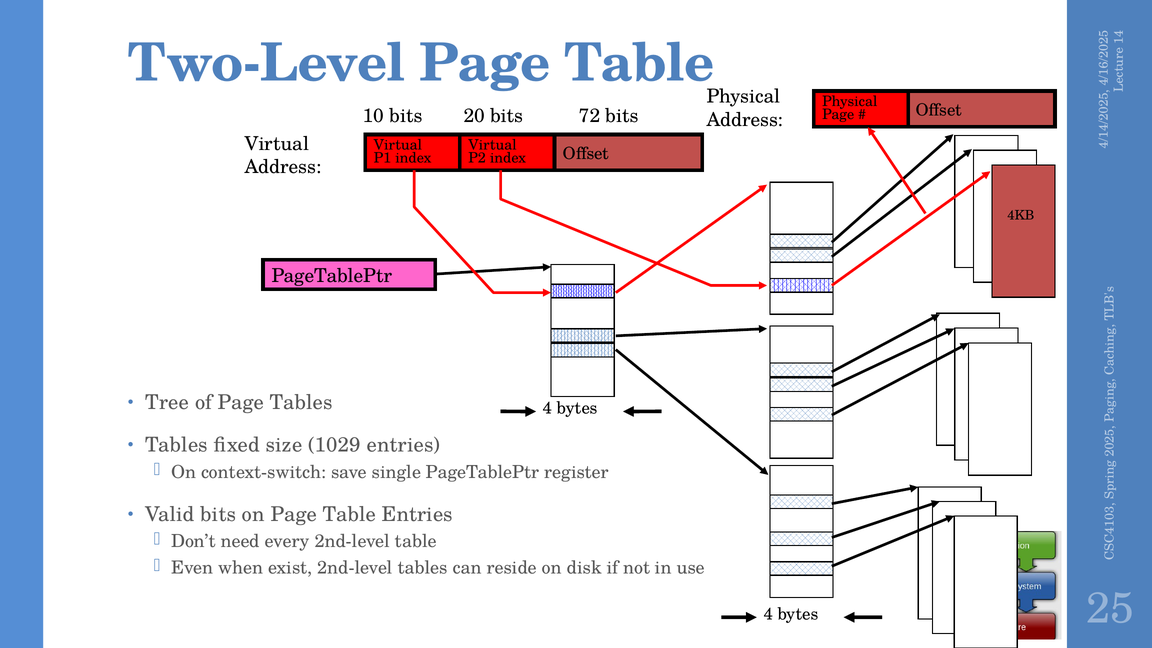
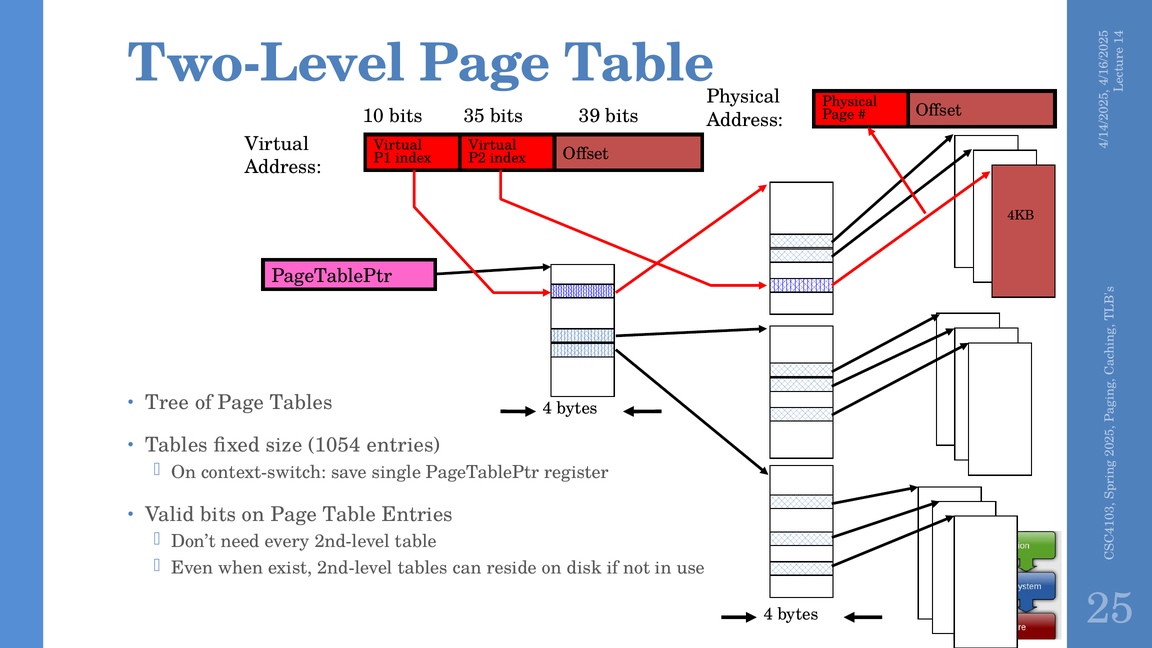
20: 20 -> 35 (474, 116)
72: 72 -> 39 (590, 116)
1029: 1029 -> 1054 (334, 445)
